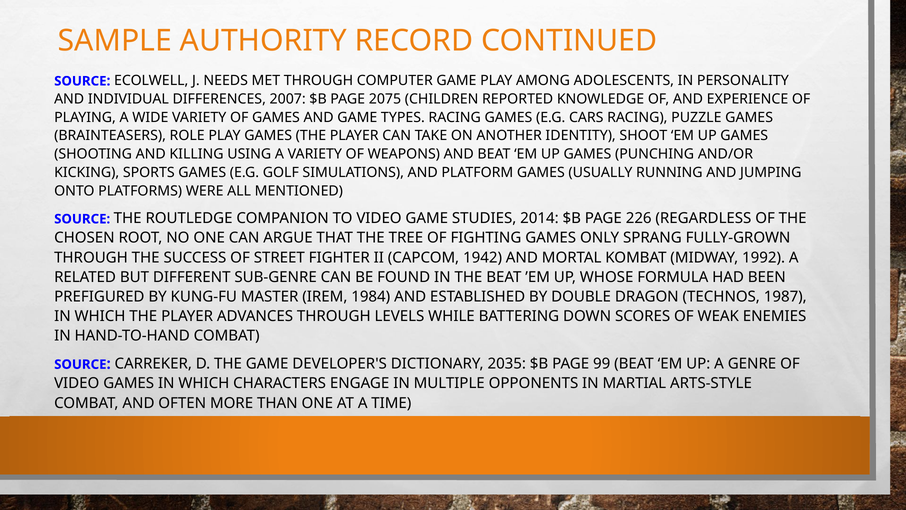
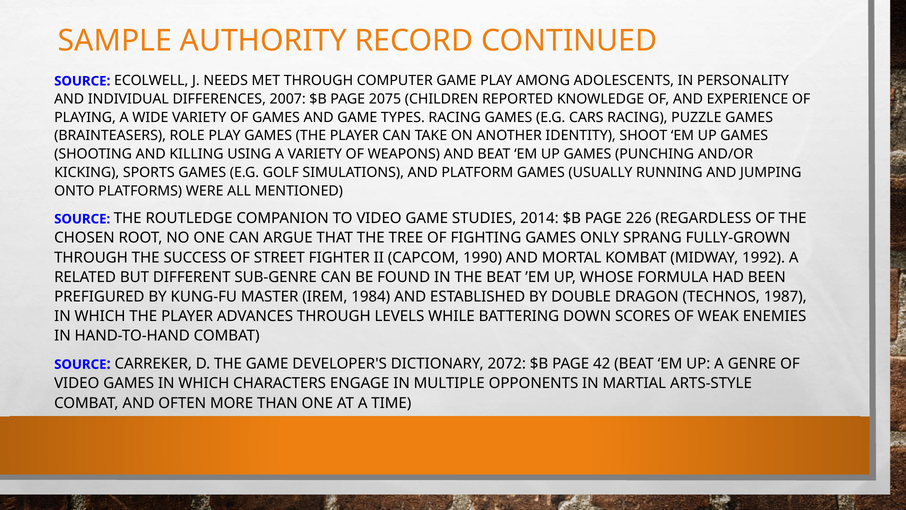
1942: 1942 -> 1990 (483, 257)
2035: 2035 -> 2072 (507, 364)
99: 99 -> 42 (602, 364)
